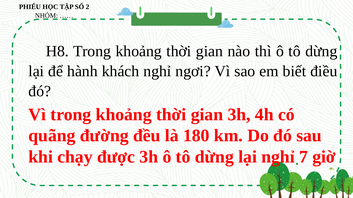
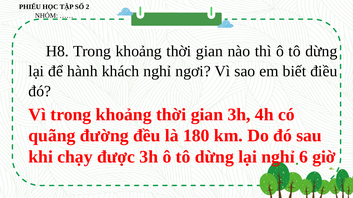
7: 7 -> 6 (303, 157)
